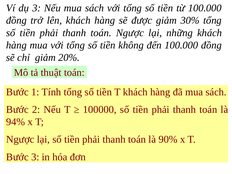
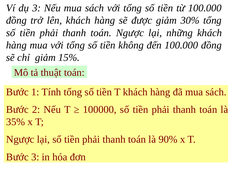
20%: 20% -> 15% (69, 58)
94%: 94% -> 35% (16, 122)
